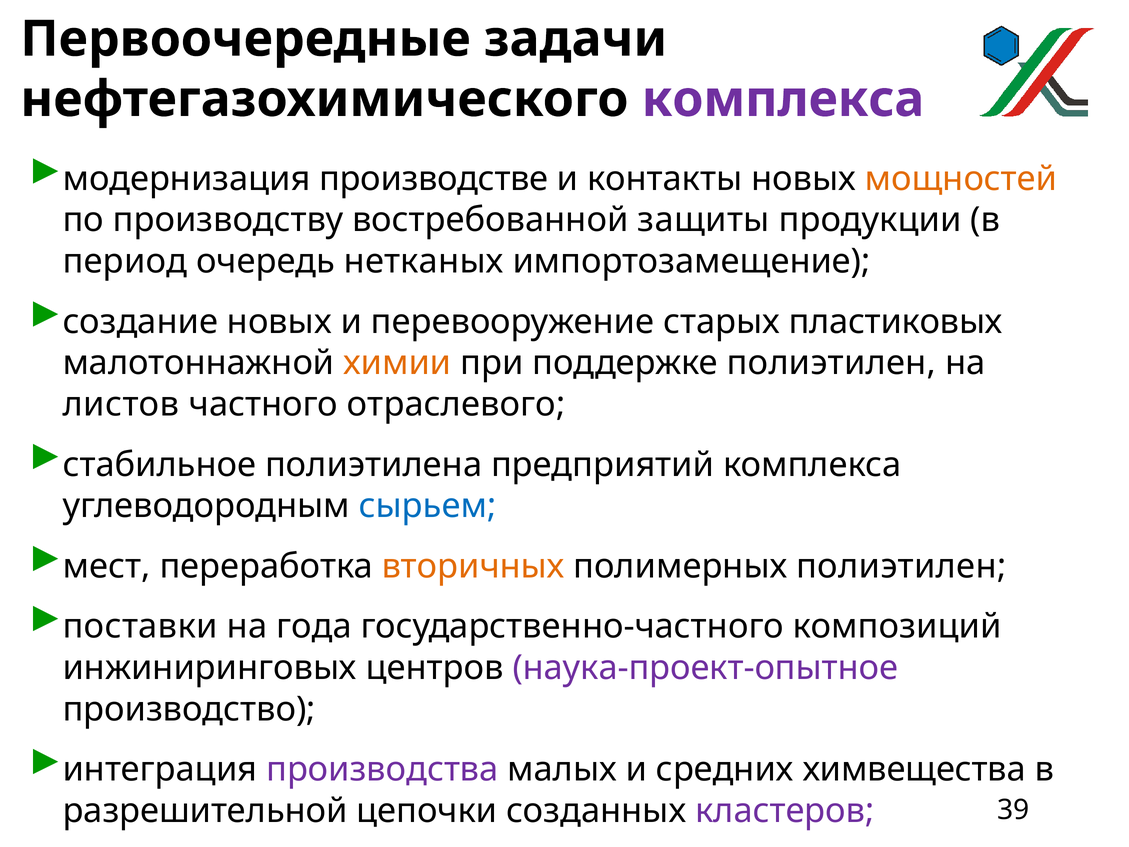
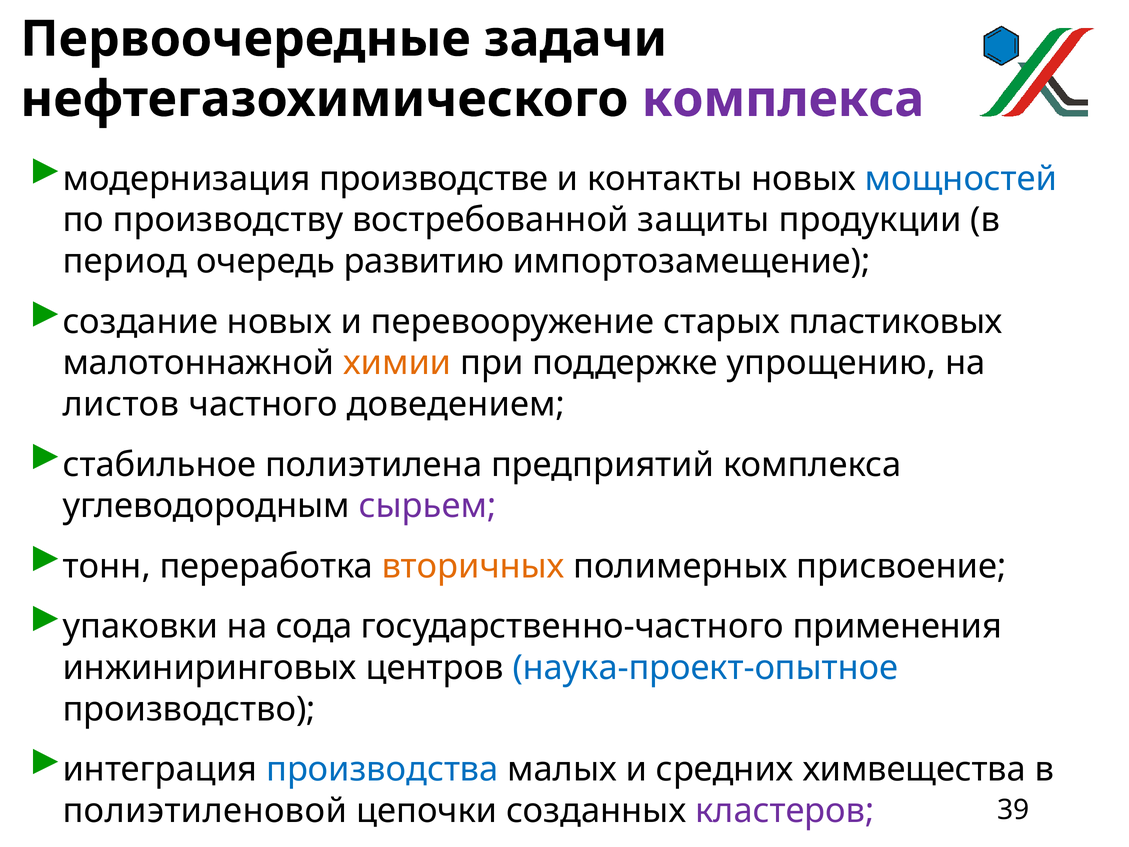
мощностей colour: orange -> blue (961, 179)
нетканых: нетканых -> развитию (424, 261)
поддержке полиэтилен: полиэтилен -> упрощению (831, 363)
отраслевого: отраслевого -> доведением (456, 404)
сырьем colour: blue -> purple (427, 506)
мест: мест -> тонн (107, 566)
полимерных полиэтилен: полиэтилен -> присвоение (902, 566)
поставки: поставки -> упаковки (140, 626)
года: года -> сода (314, 626)
композиций: композиций -> применения (897, 626)
наука-проект-опытное colour: purple -> blue (705, 668)
производства colour: purple -> blue (382, 769)
разрешительной: разрешительной -> полиэтиленовой (205, 811)
